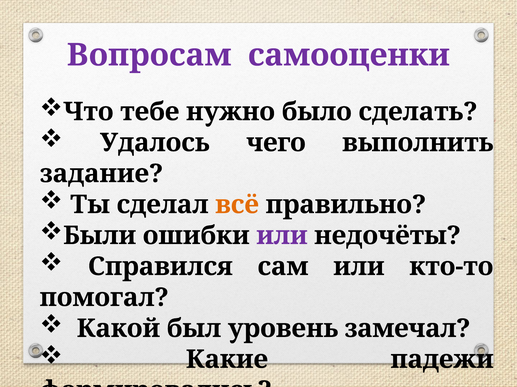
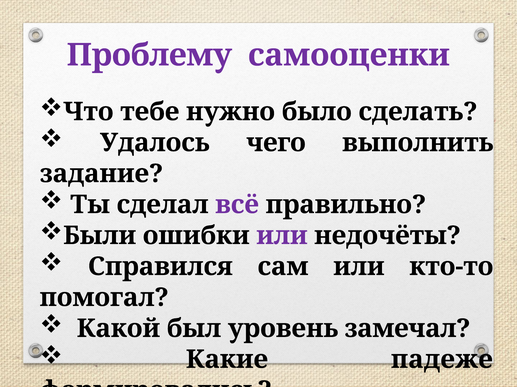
Вопросам: Вопросам -> Проблему (149, 55)
всё colour: orange -> purple (237, 205)
падежи: падежи -> падеже (442, 360)
